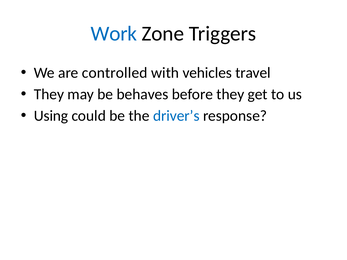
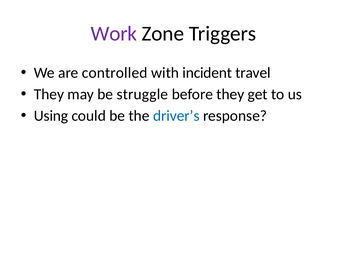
Work colour: blue -> purple (114, 34)
vehicles: vehicles -> incident (207, 73)
behaves: behaves -> struggle (142, 94)
